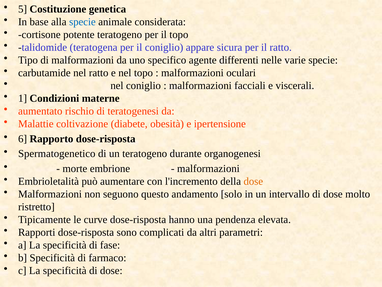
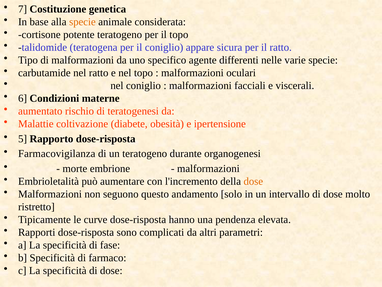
5: 5 -> 7 (23, 9)
specie colour: blue -> orange (82, 22)
1: 1 -> 6 (23, 98)
6: 6 -> 5 (23, 139)
Spermatogenetico: Spermatogenetico -> Farmacovigilanza (57, 153)
